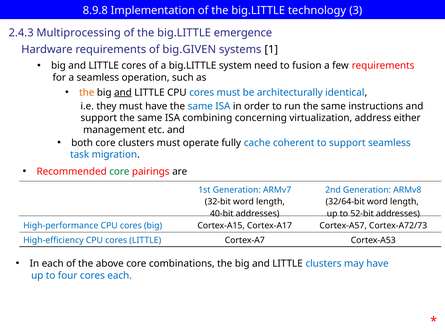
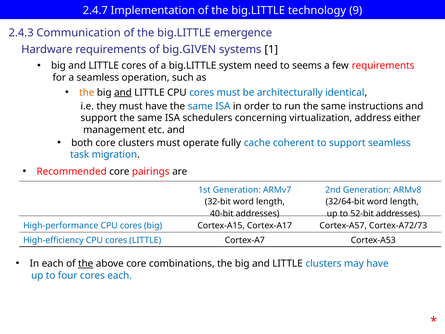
8.9.8: 8.9.8 -> 2.4.7 (95, 10)
3: 3 -> 9 (356, 10)
Multiprocessing: Multiprocessing -> Communication (79, 33)
fusion: fusion -> seems (307, 66)
combining: combining -> schedulers (207, 118)
core colour: green -> black (119, 171)
the underline: none -> present (86, 263)
